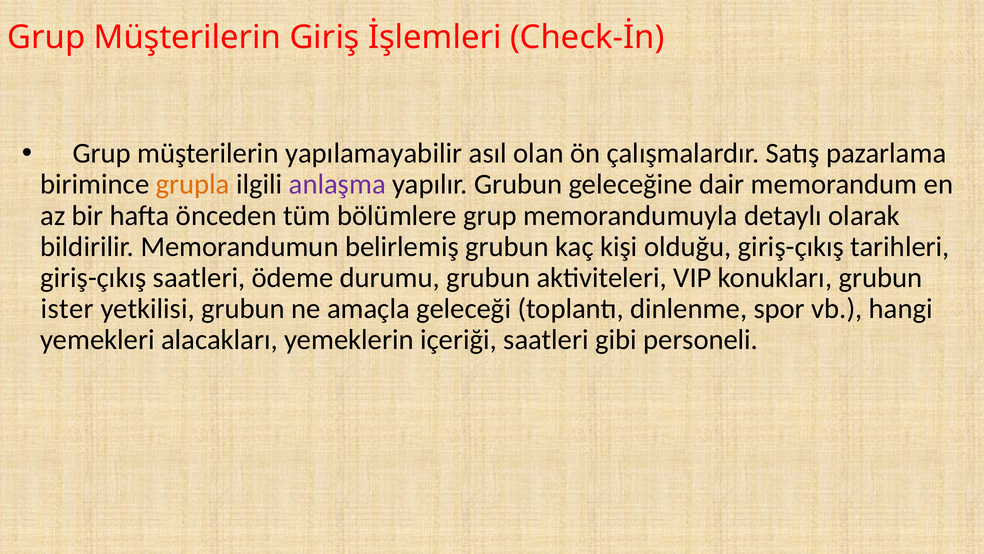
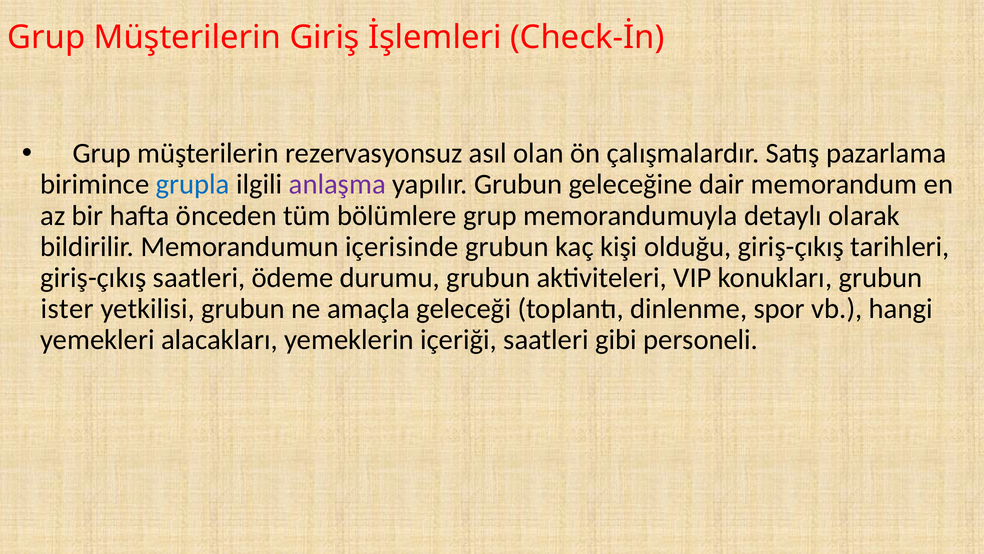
yapılamayabilir: yapılamayabilir -> rezervasyonsuz (374, 153)
grupla colour: orange -> blue (193, 184)
belirlemiş: belirlemiş -> içerisinde (402, 246)
